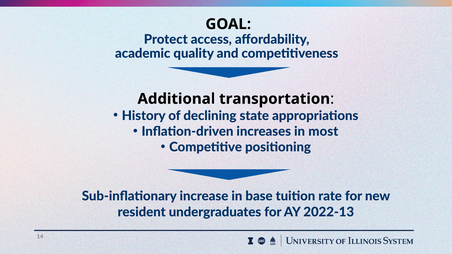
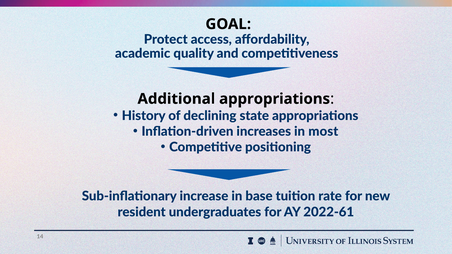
Additional transportation: transportation -> appropriations (275, 99)
2022-13: 2022-13 -> 2022-61 (329, 212)
